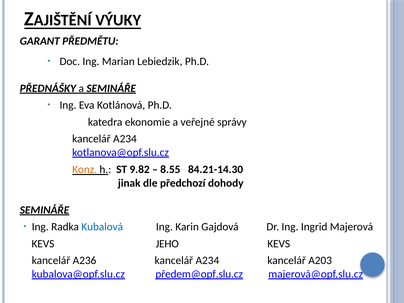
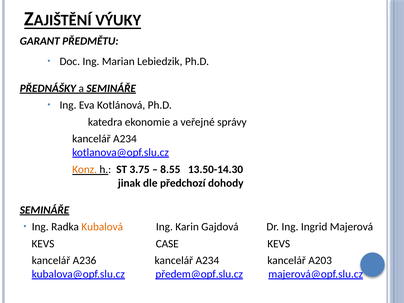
9.82: 9.82 -> 3.75 (140, 170)
84.21-14.30: 84.21-14.30 -> 13.50-14.30 (216, 170)
Kubalová colour: blue -> orange (102, 227)
JEHO: JEHO -> CASE (167, 244)
